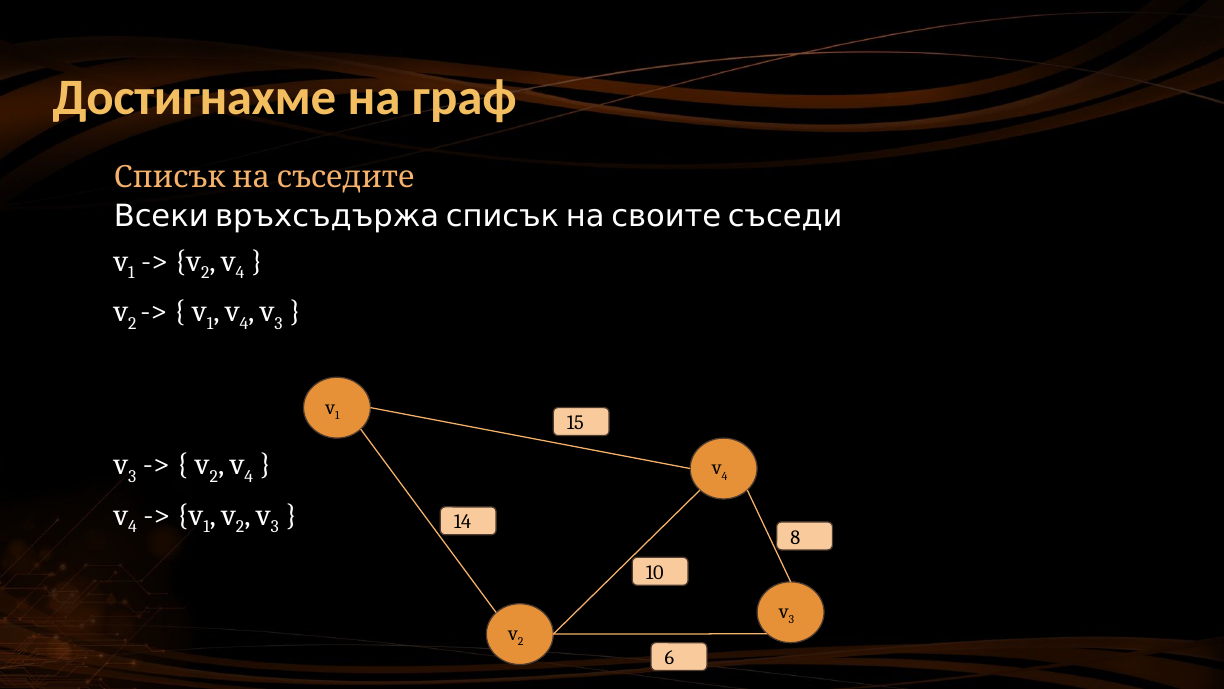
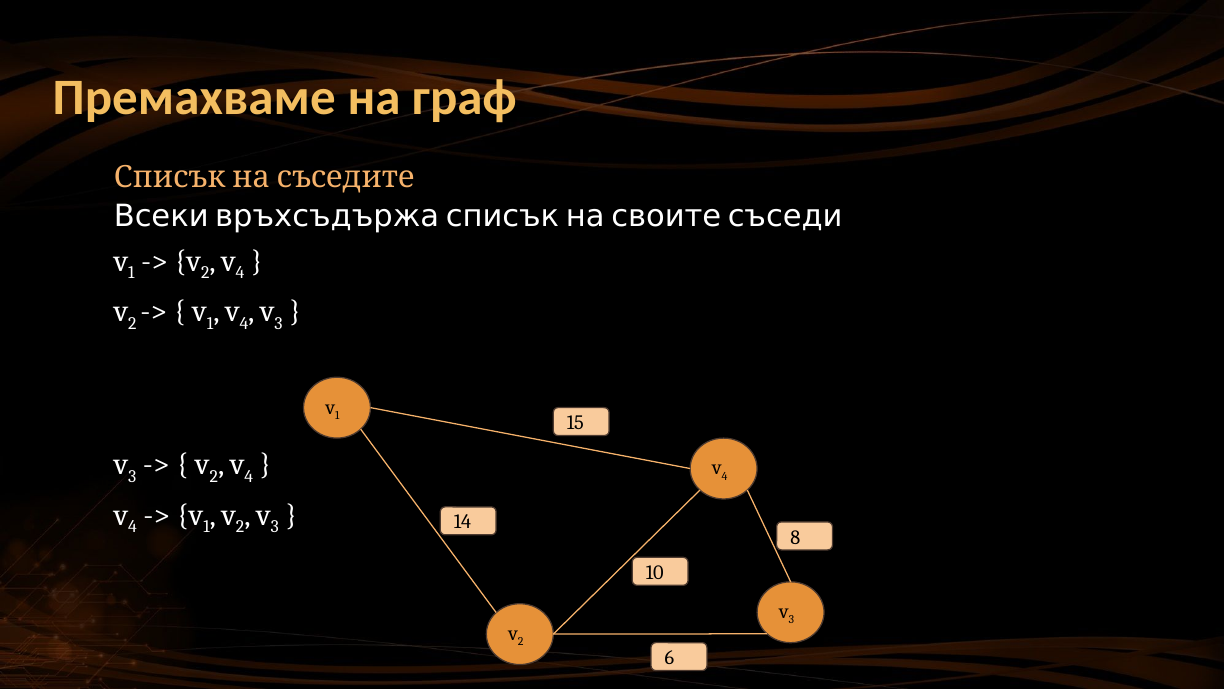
Достигнахме: Достигнахме -> Премахваме (194, 98)
